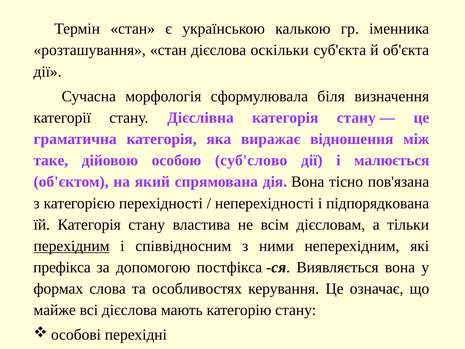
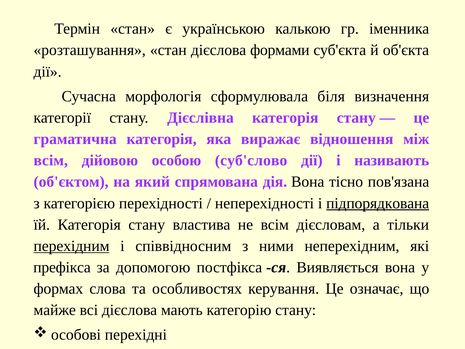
оскільки: оскільки -> формами (280, 50)
таке: таке -> всім (51, 160)
малюється: малюється -> називають (392, 160)
підпорядкована underline: none -> present (378, 203)
